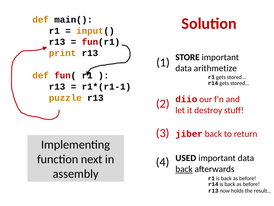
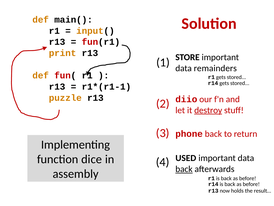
arithmetize: arithmetize -> remainders (215, 68)
destroy underline: none -> present (208, 110)
jiber: jiber -> phone (189, 134)
next: next -> dice (92, 159)
